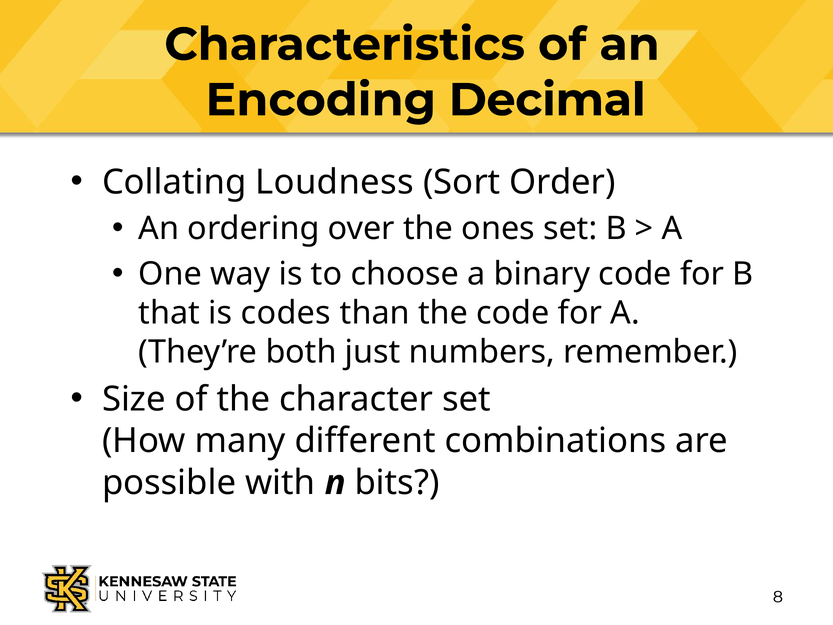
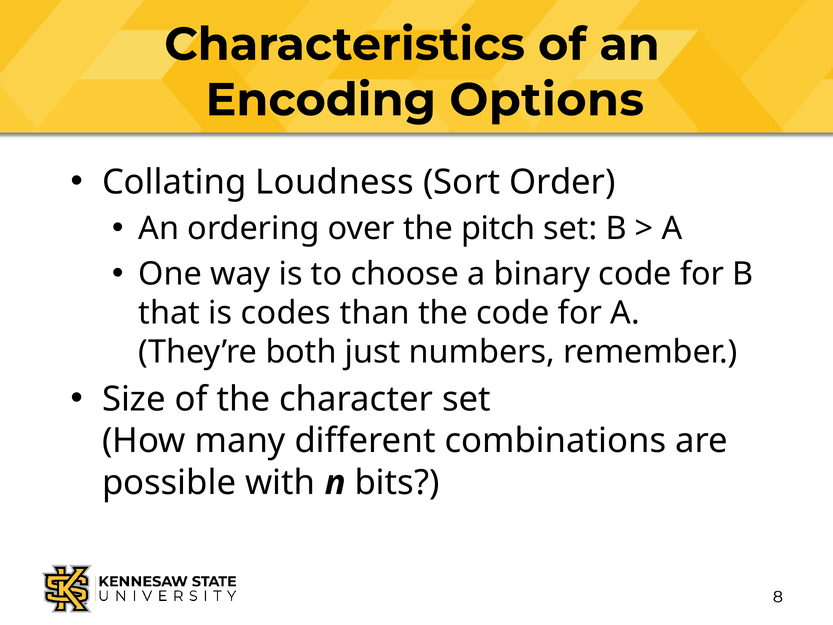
Decimal: Decimal -> Options (547, 100)
ones: ones -> pitch (498, 229)
